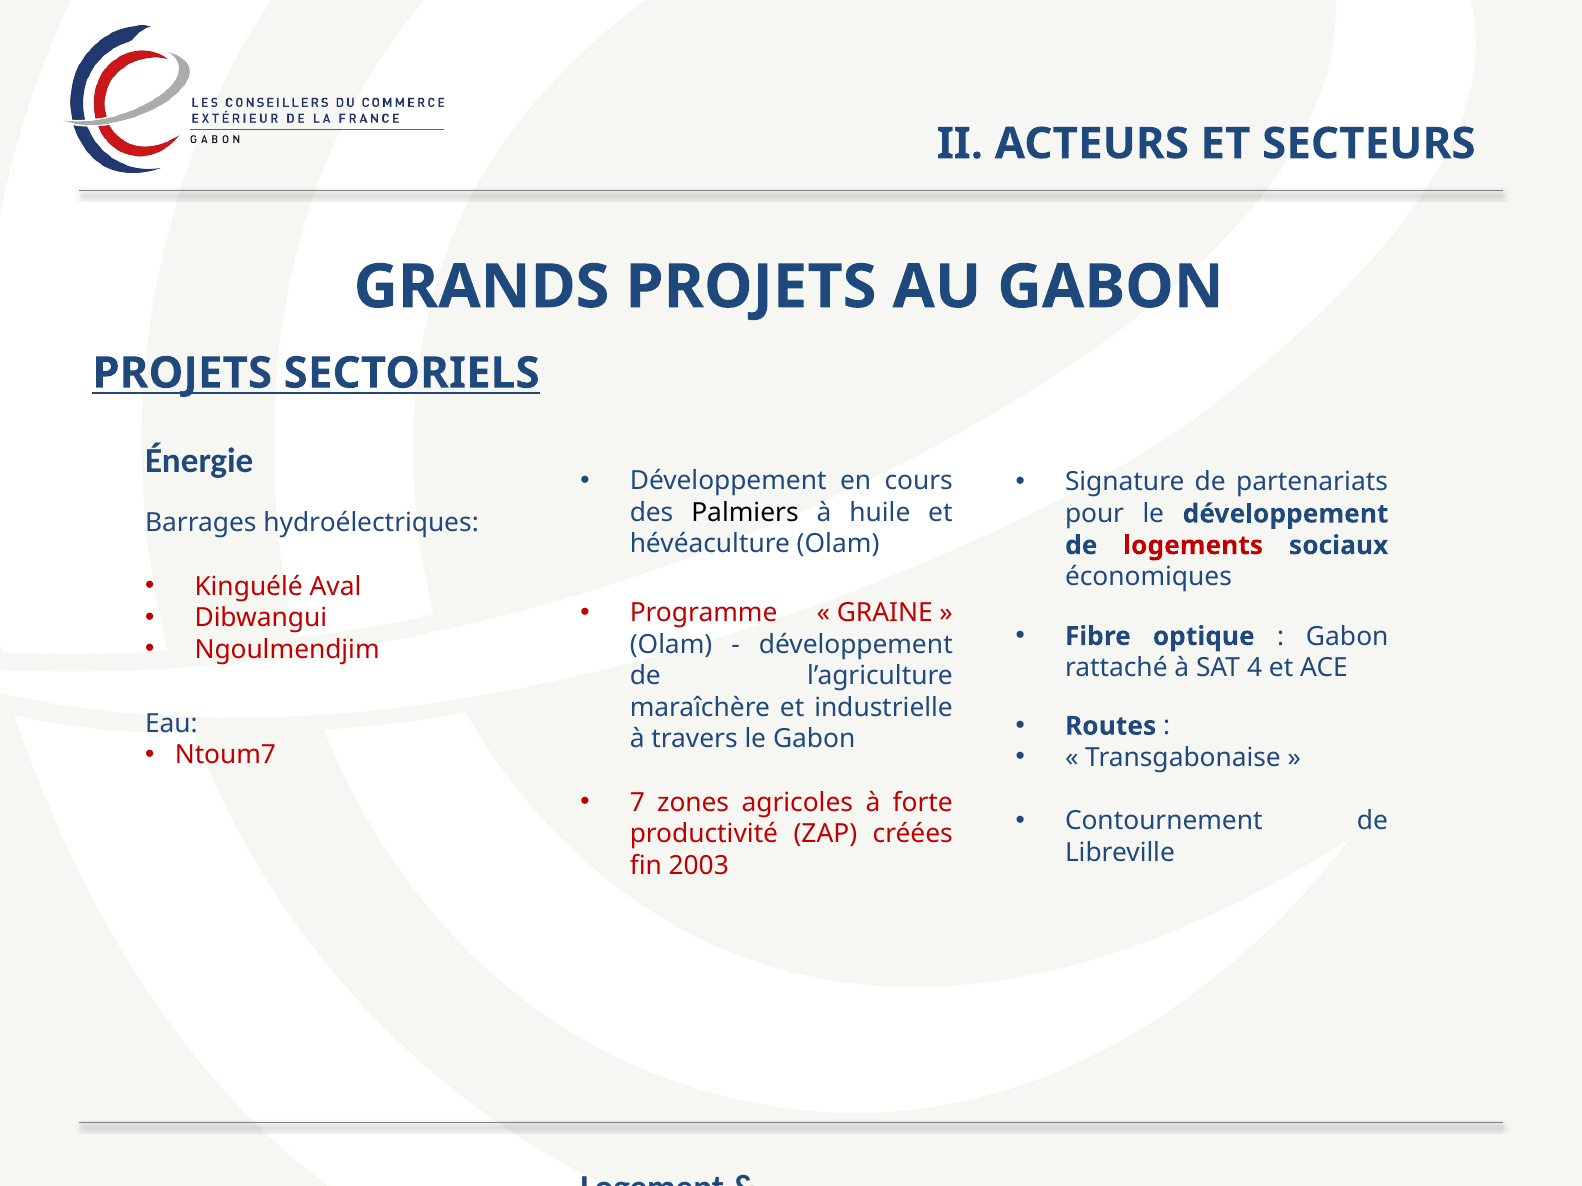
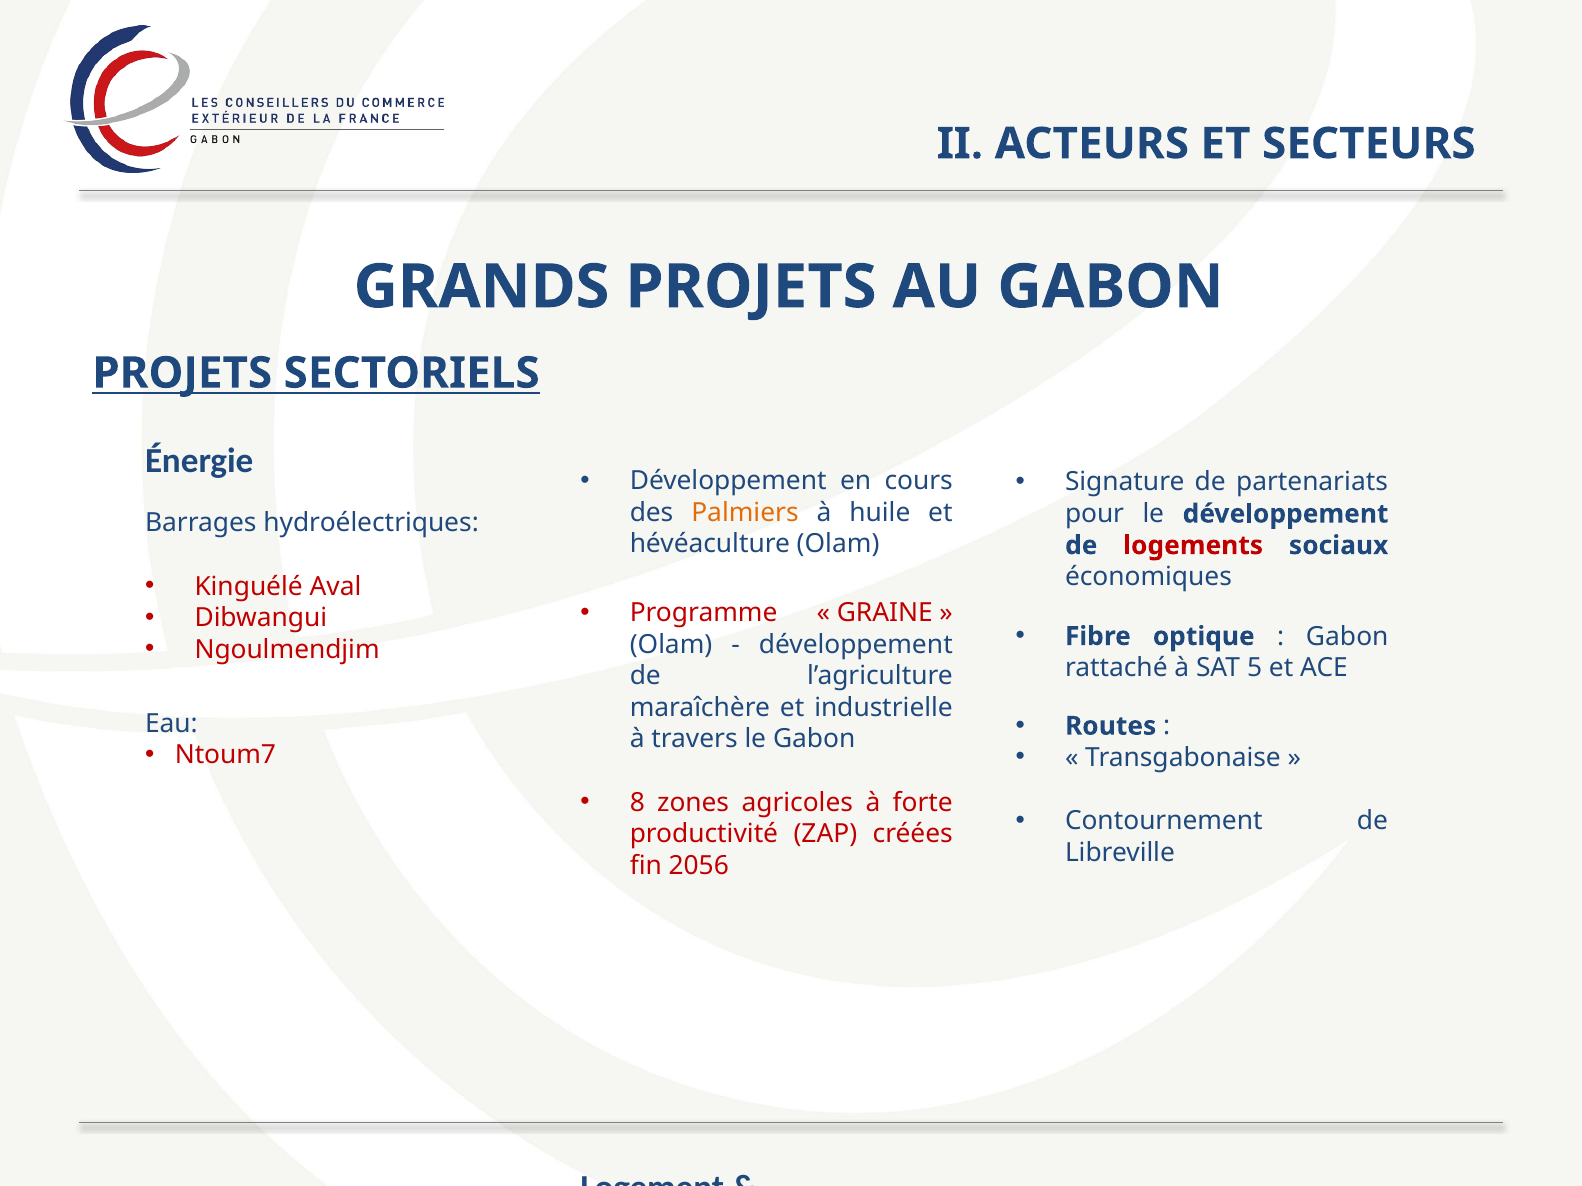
Palmiers colour: black -> orange (745, 513)
4: 4 -> 5 (1255, 668)
7: 7 -> 8 (637, 803)
2003: 2003 -> 2056 (699, 866)
